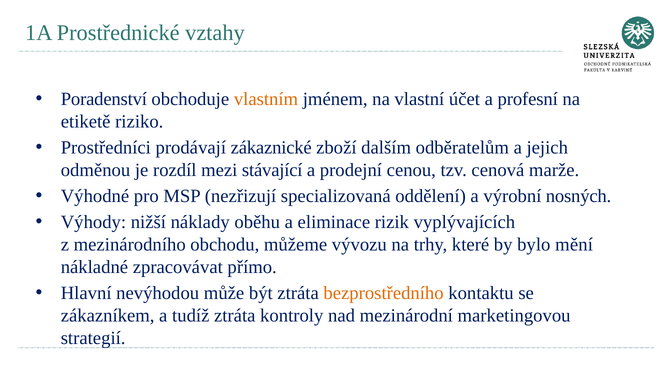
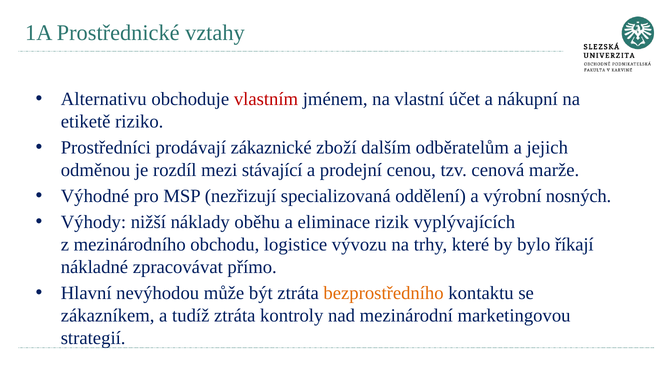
Poradenství: Poradenství -> Alternativu (104, 99)
vlastním colour: orange -> red (266, 99)
profesní: profesní -> nákupní (528, 99)
můžeme: můžeme -> logistice (296, 244)
mění: mění -> říkají (574, 244)
